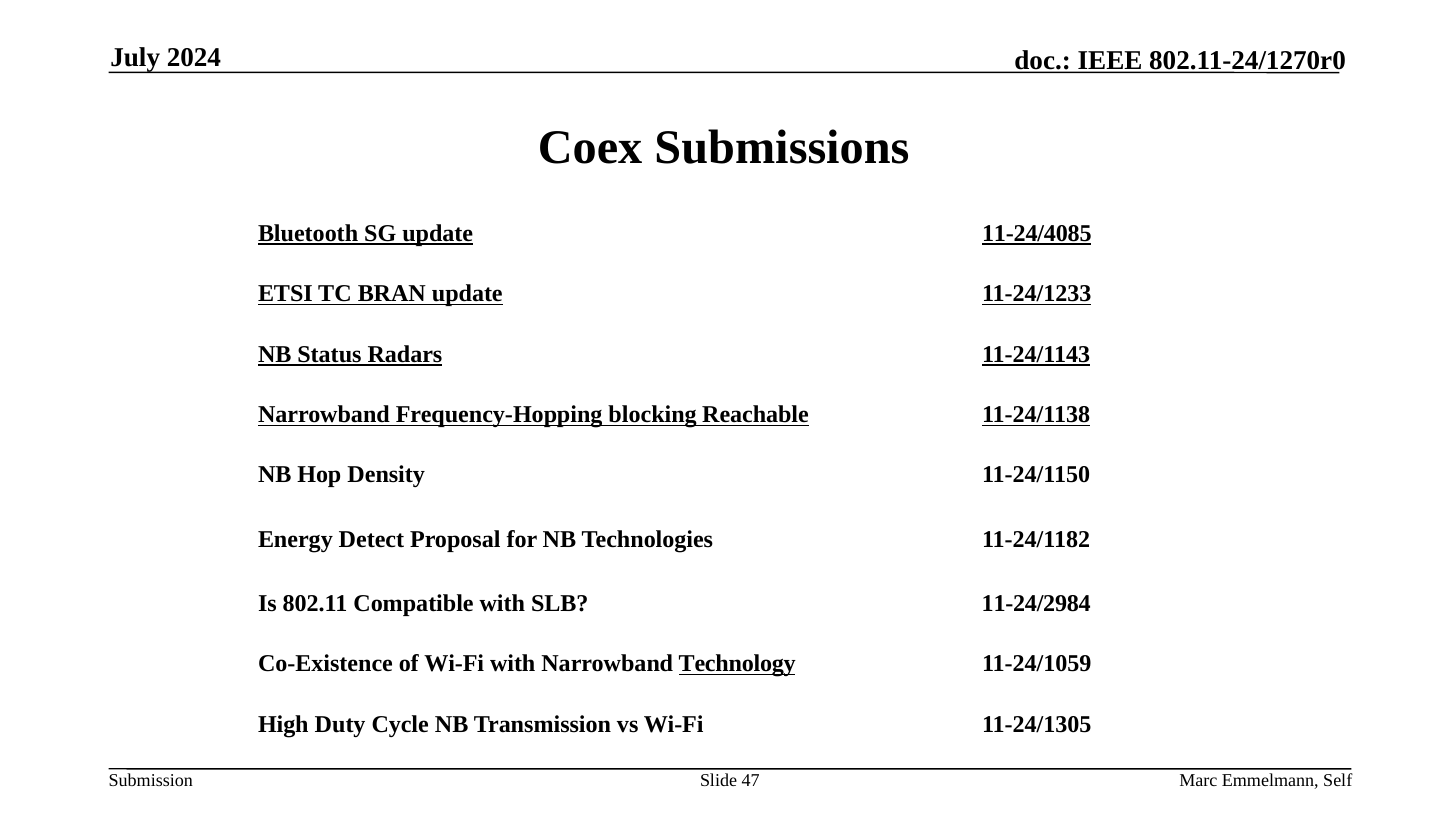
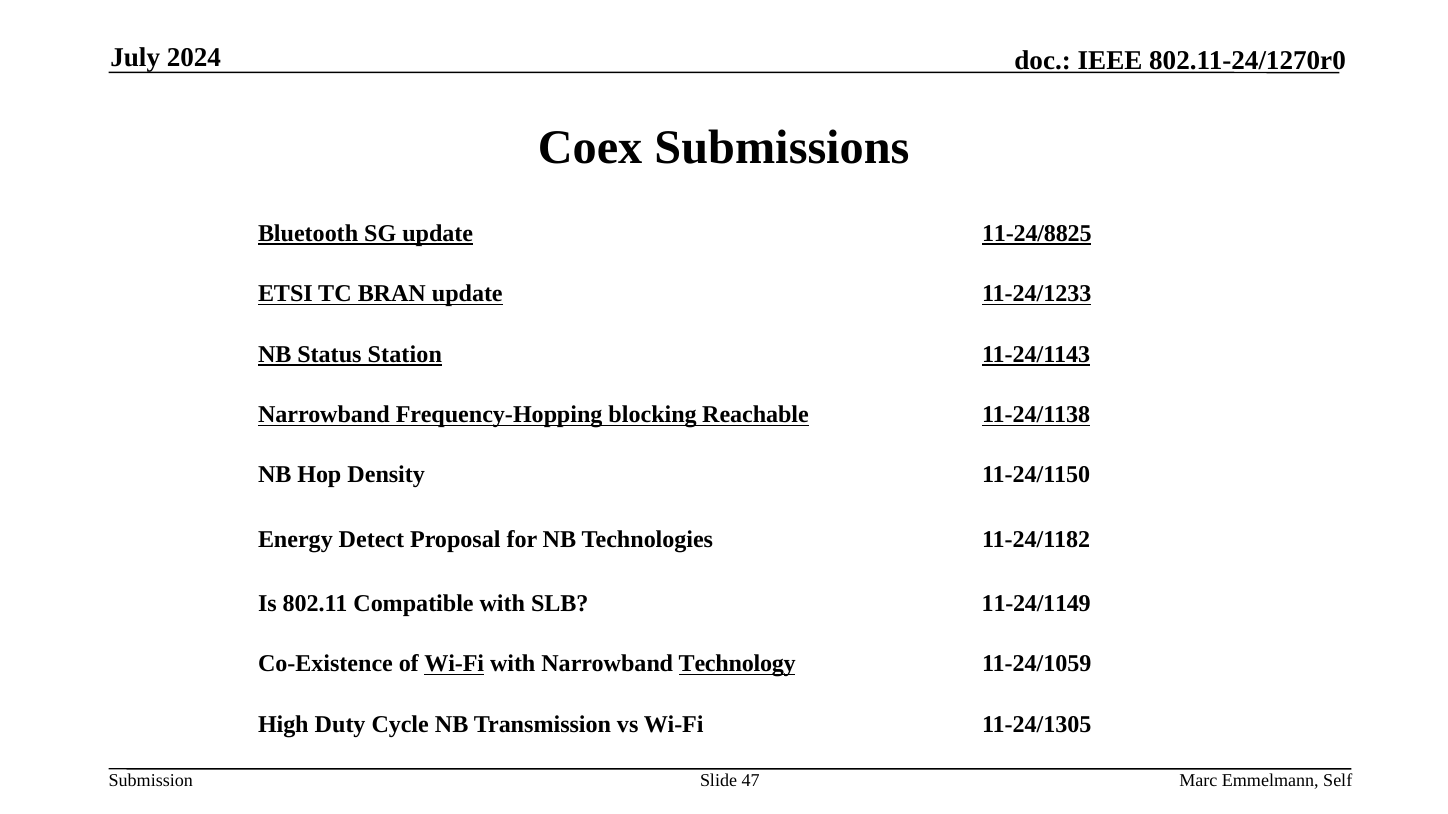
11-24/4085: 11-24/4085 -> 11-24/8825 (1037, 233)
Radars: Radars -> Station (405, 354)
11-24/2984: 11-24/2984 -> 11-24/1149 (1036, 604)
Wi-Fi underline: none -> present (454, 664)
